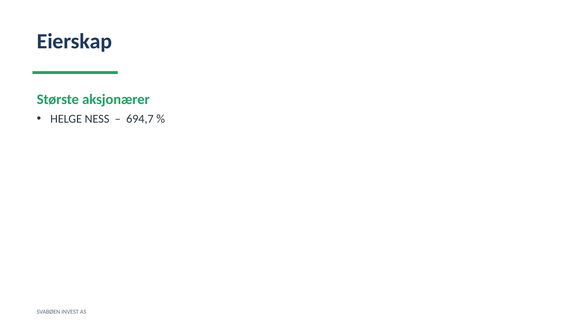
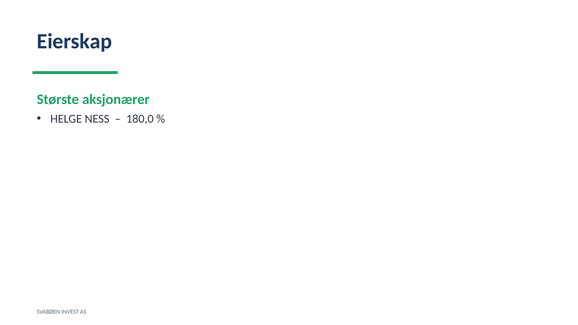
694,7: 694,7 -> 180,0 (140, 119)
